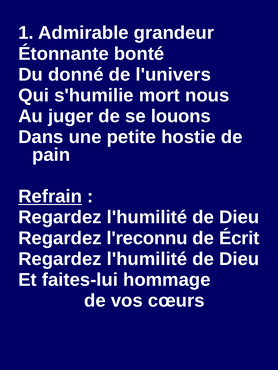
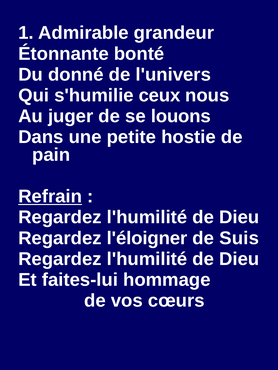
mort: mort -> ceux (159, 96)
l'reconnu: l'reconnu -> l'éloigner (147, 239)
Écrit: Écrit -> Suis (239, 239)
